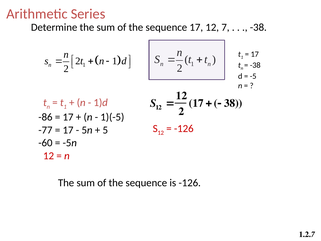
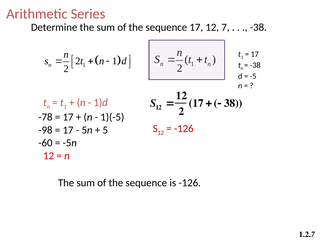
-86: -86 -> -78 (45, 117)
-77: -77 -> -98 (45, 130)
